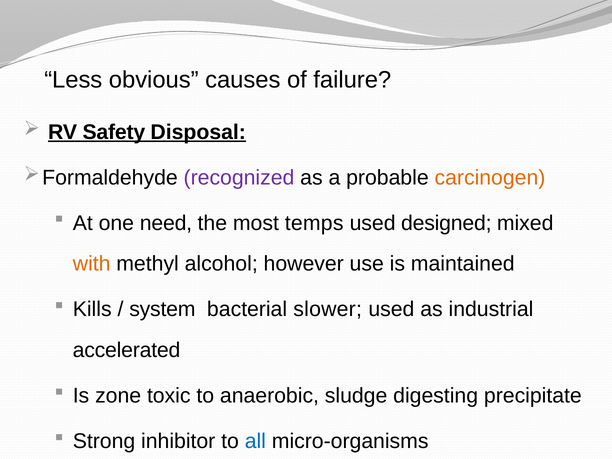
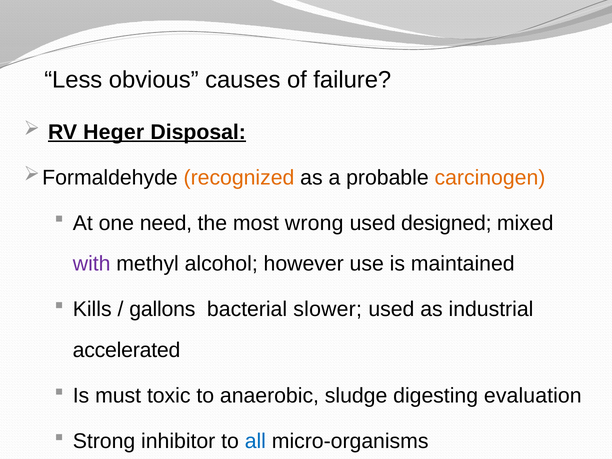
Safety: Safety -> Heger (114, 132)
recognized colour: purple -> orange (239, 178)
temps: temps -> wrong (314, 223)
with colour: orange -> purple (92, 264)
system: system -> gallons (162, 309)
zone: zone -> must (118, 396)
precipitate: precipitate -> evaluation (533, 396)
